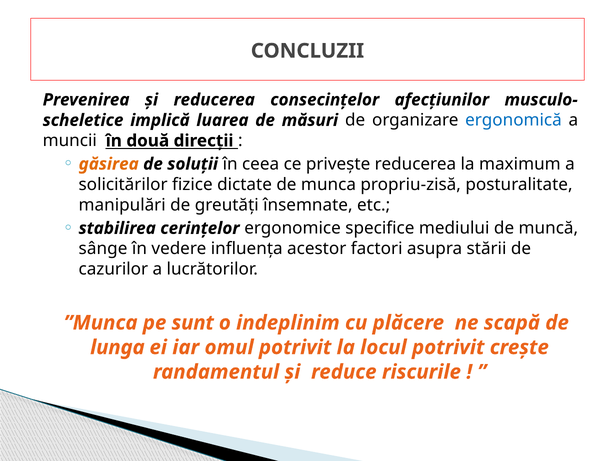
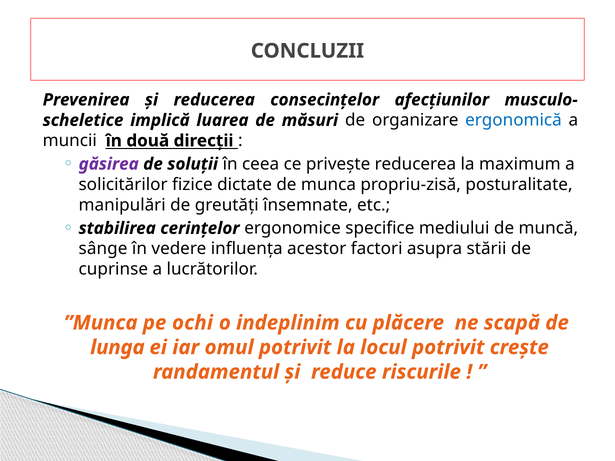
găsirea colour: orange -> purple (109, 164)
cazurilor: cazurilor -> cuprinse (113, 269)
sunt: sunt -> ochi (193, 323)
